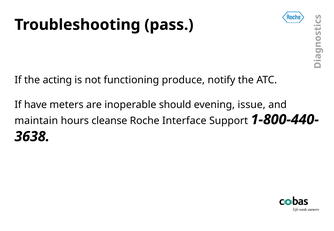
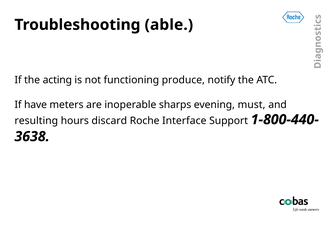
pass: pass -> able (169, 25)
should: should -> sharps (175, 105)
issue: issue -> must (252, 105)
maintain: maintain -> resulting (36, 121)
cleanse: cleanse -> discard (109, 121)
